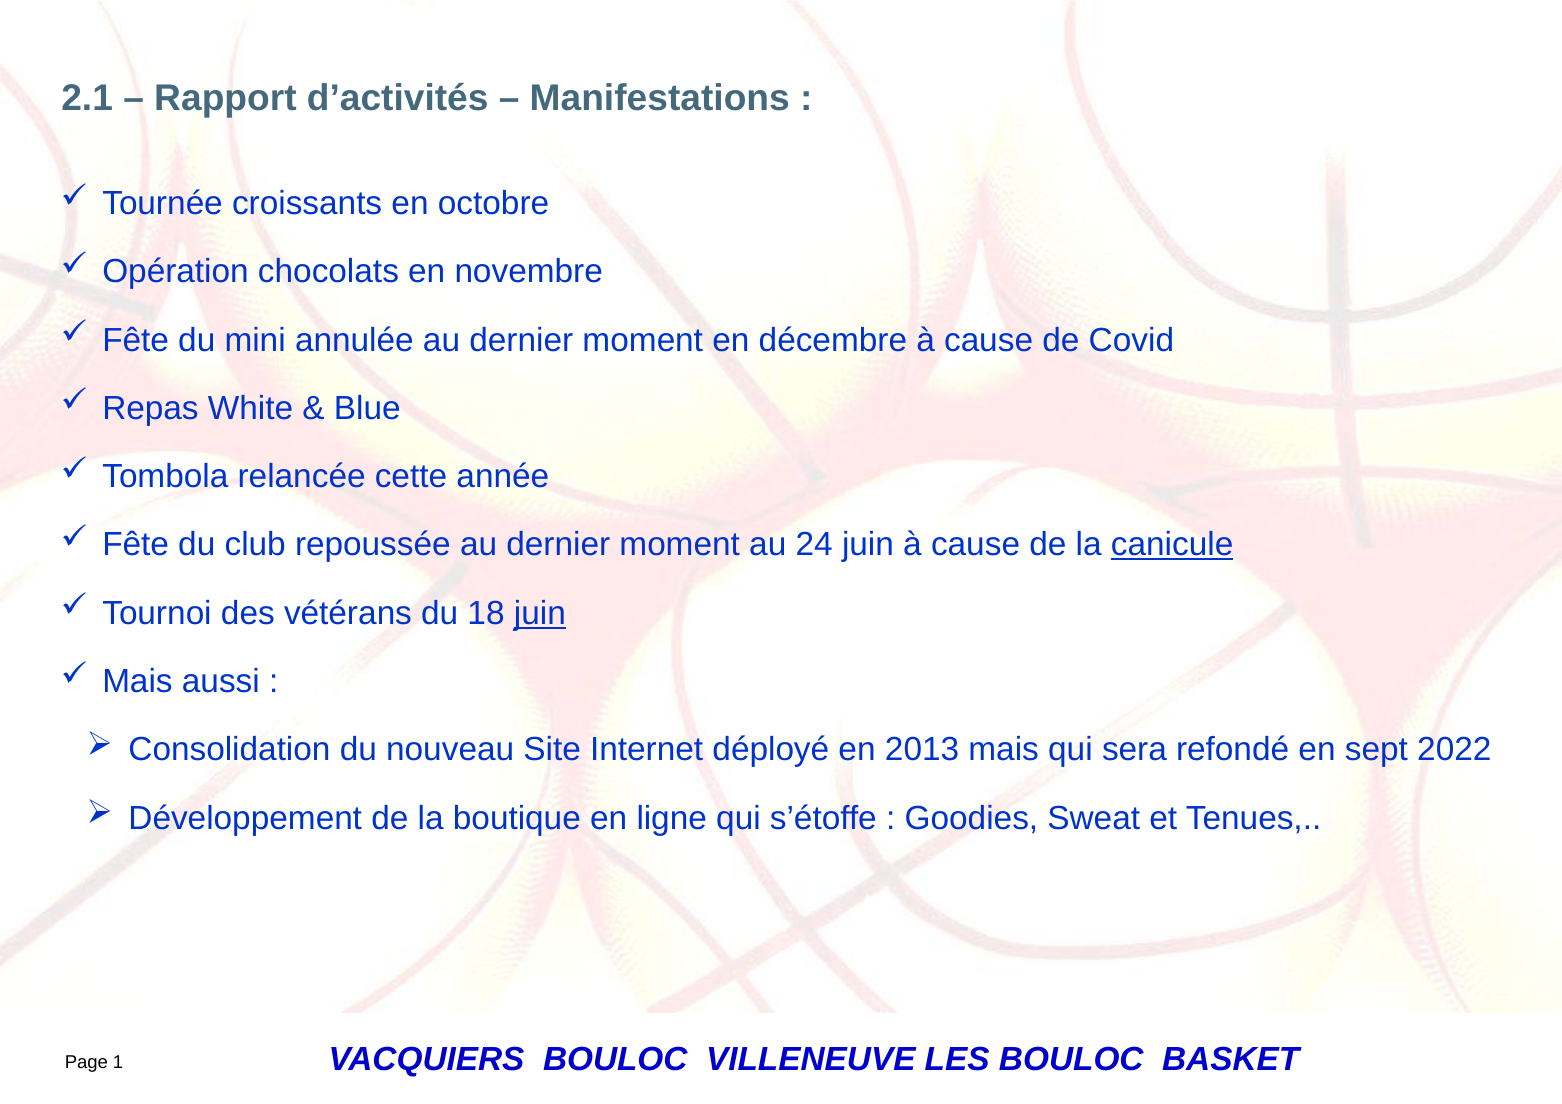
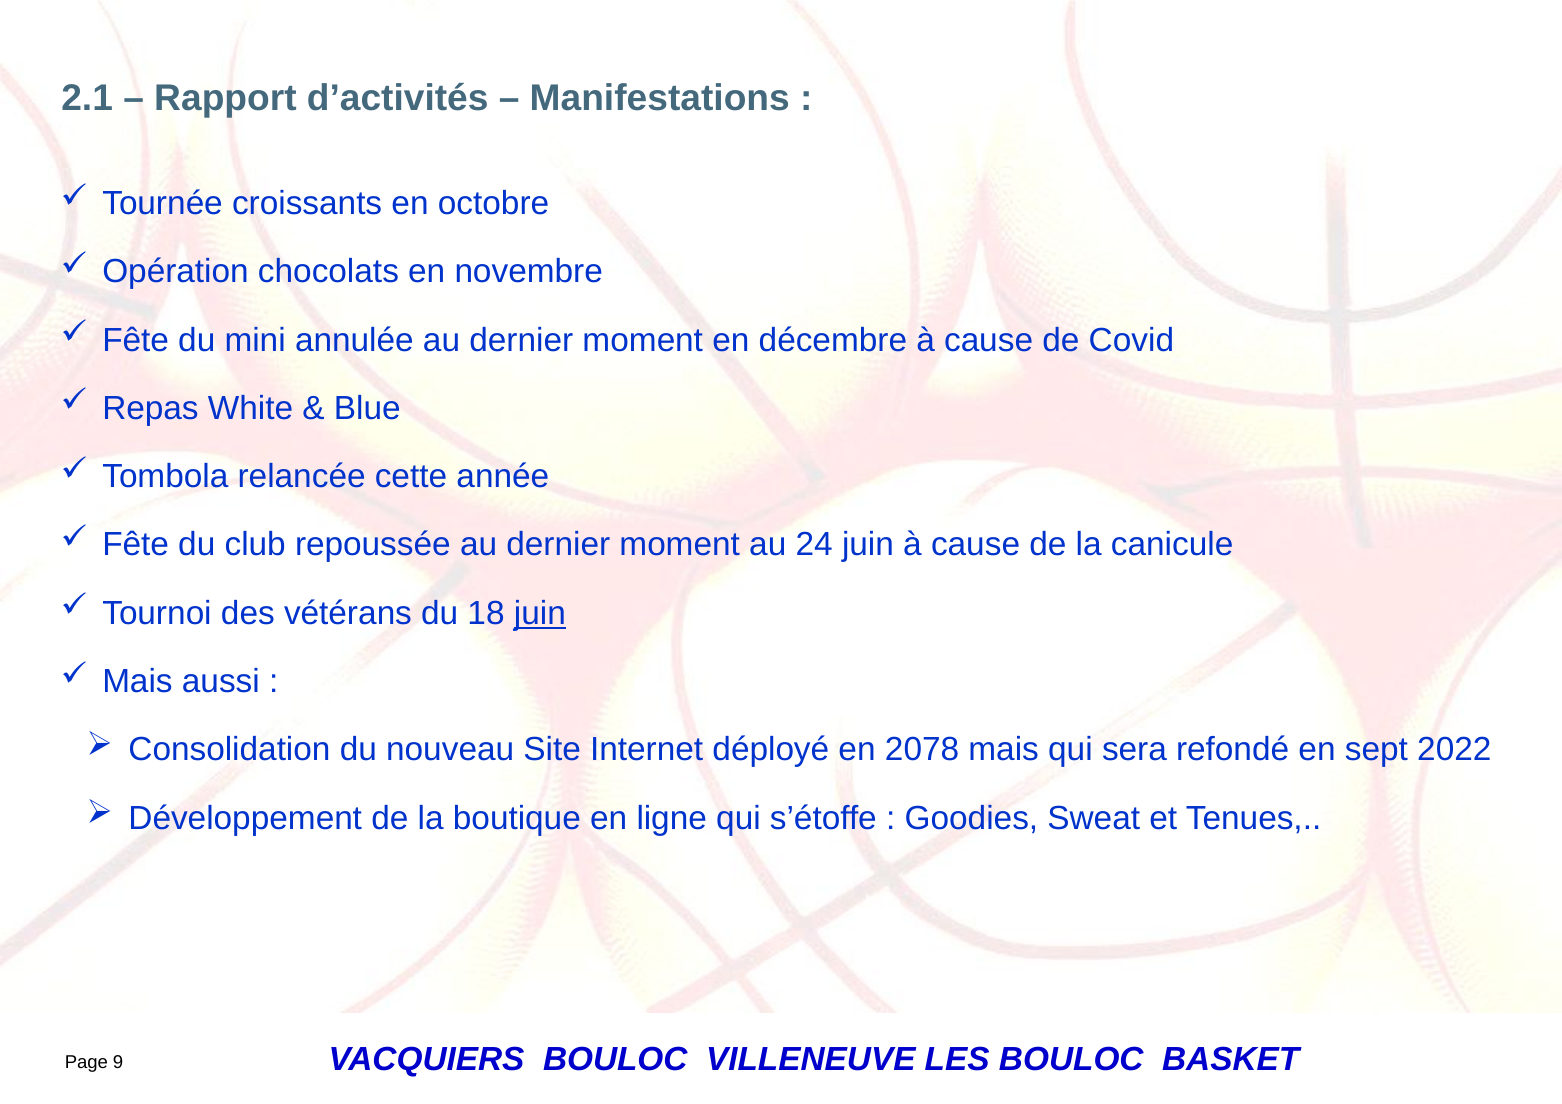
canicule underline: present -> none (1172, 545)
2013: 2013 -> 2078 (922, 750)
1: 1 -> 9 (118, 1063)
